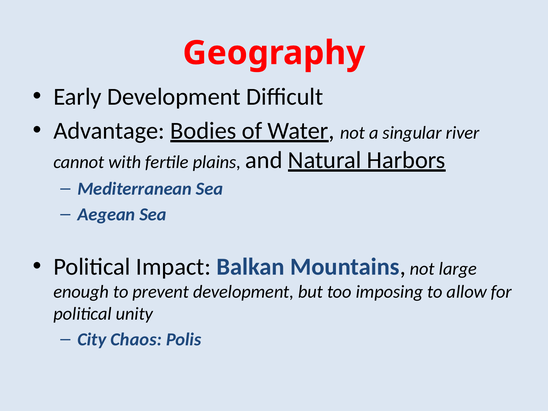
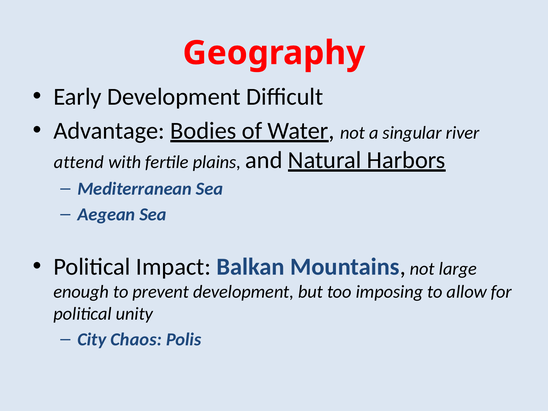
cannot: cannot -> attend (79, 162)
